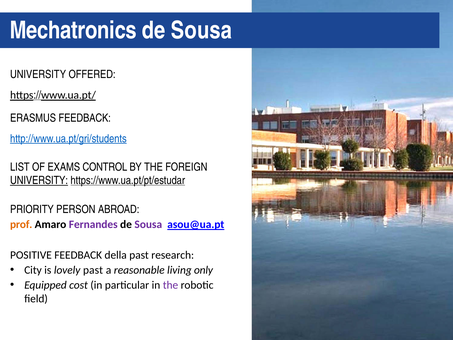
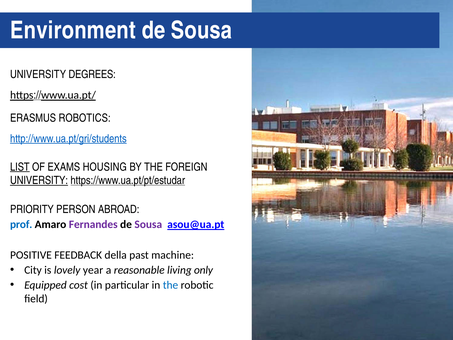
Mechatronics: Mechatronics -> Environment (73, 30)
OFFERED: OFFERED -> DEGREES (92, 74)
ERASMUS FEEDBACK: FEEDBACK -> ROBOTICS (85, 118)
LIST underline: none -> present (20, 167)
CONTROL: CONTROL -> HOUSING (105, 167)
prof colour: orange -> blue (21, 224)
research: research -> machine (173, 255)
lovely past: past -> year (93, 270)
the colour: purple -> blue (171, 285)
